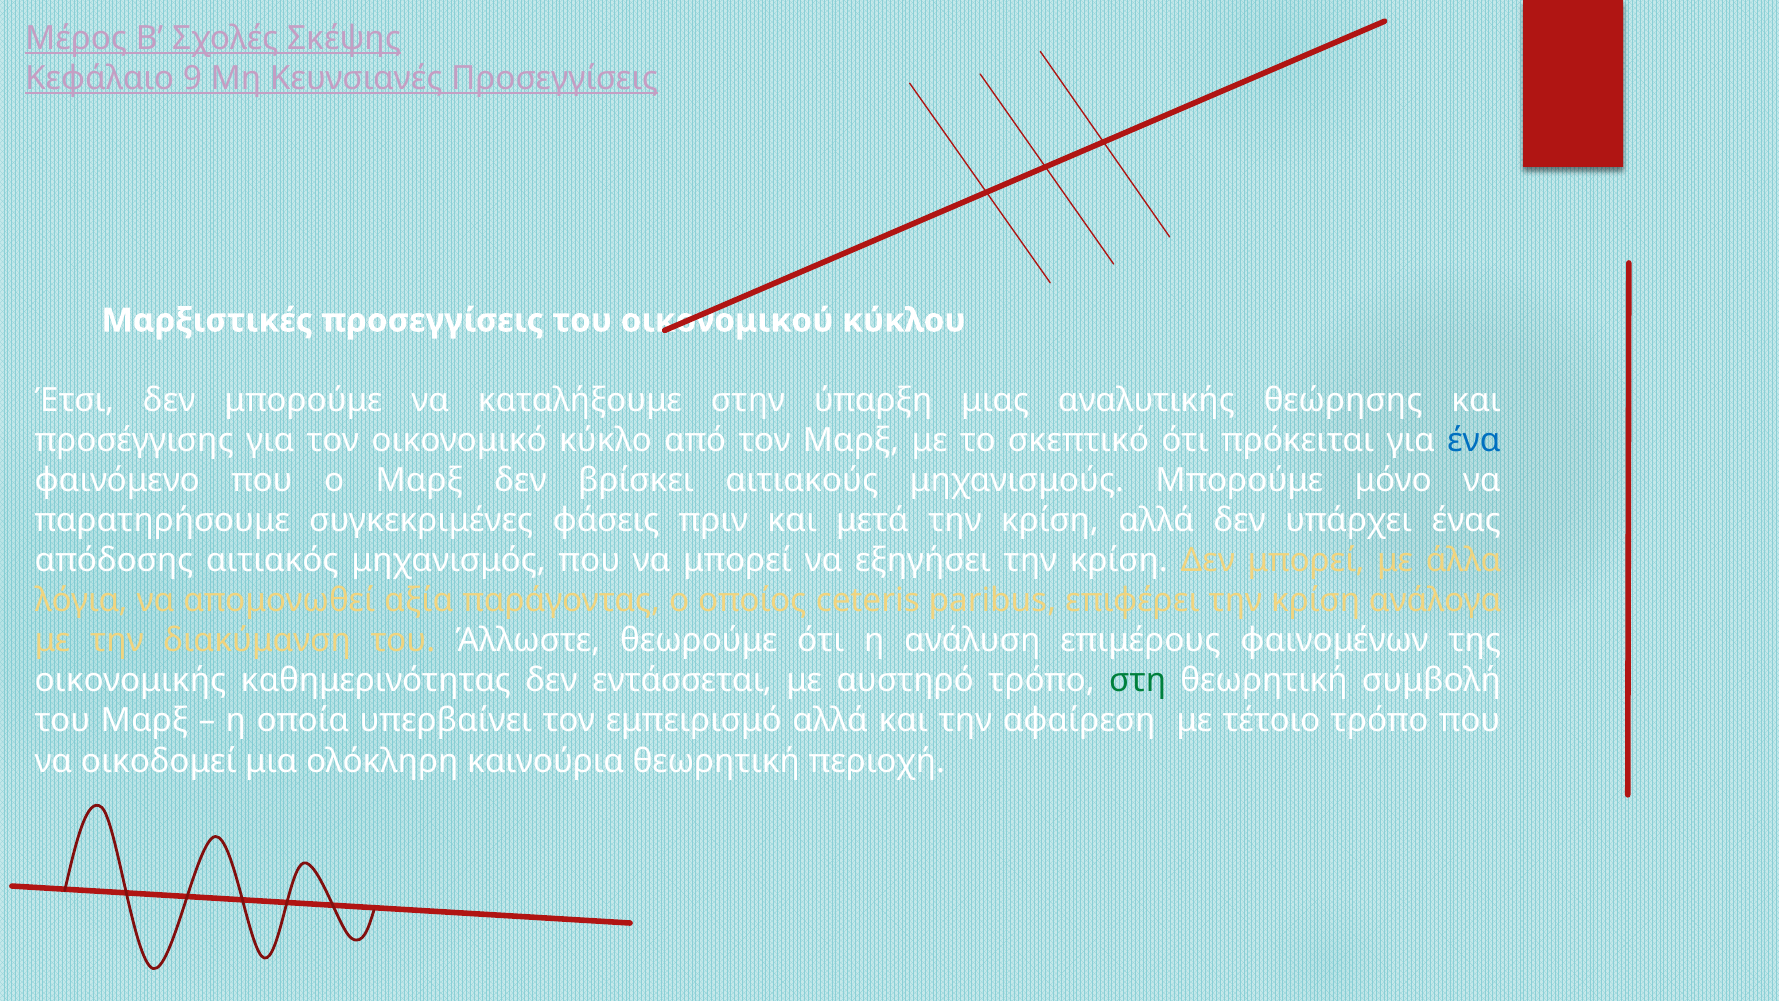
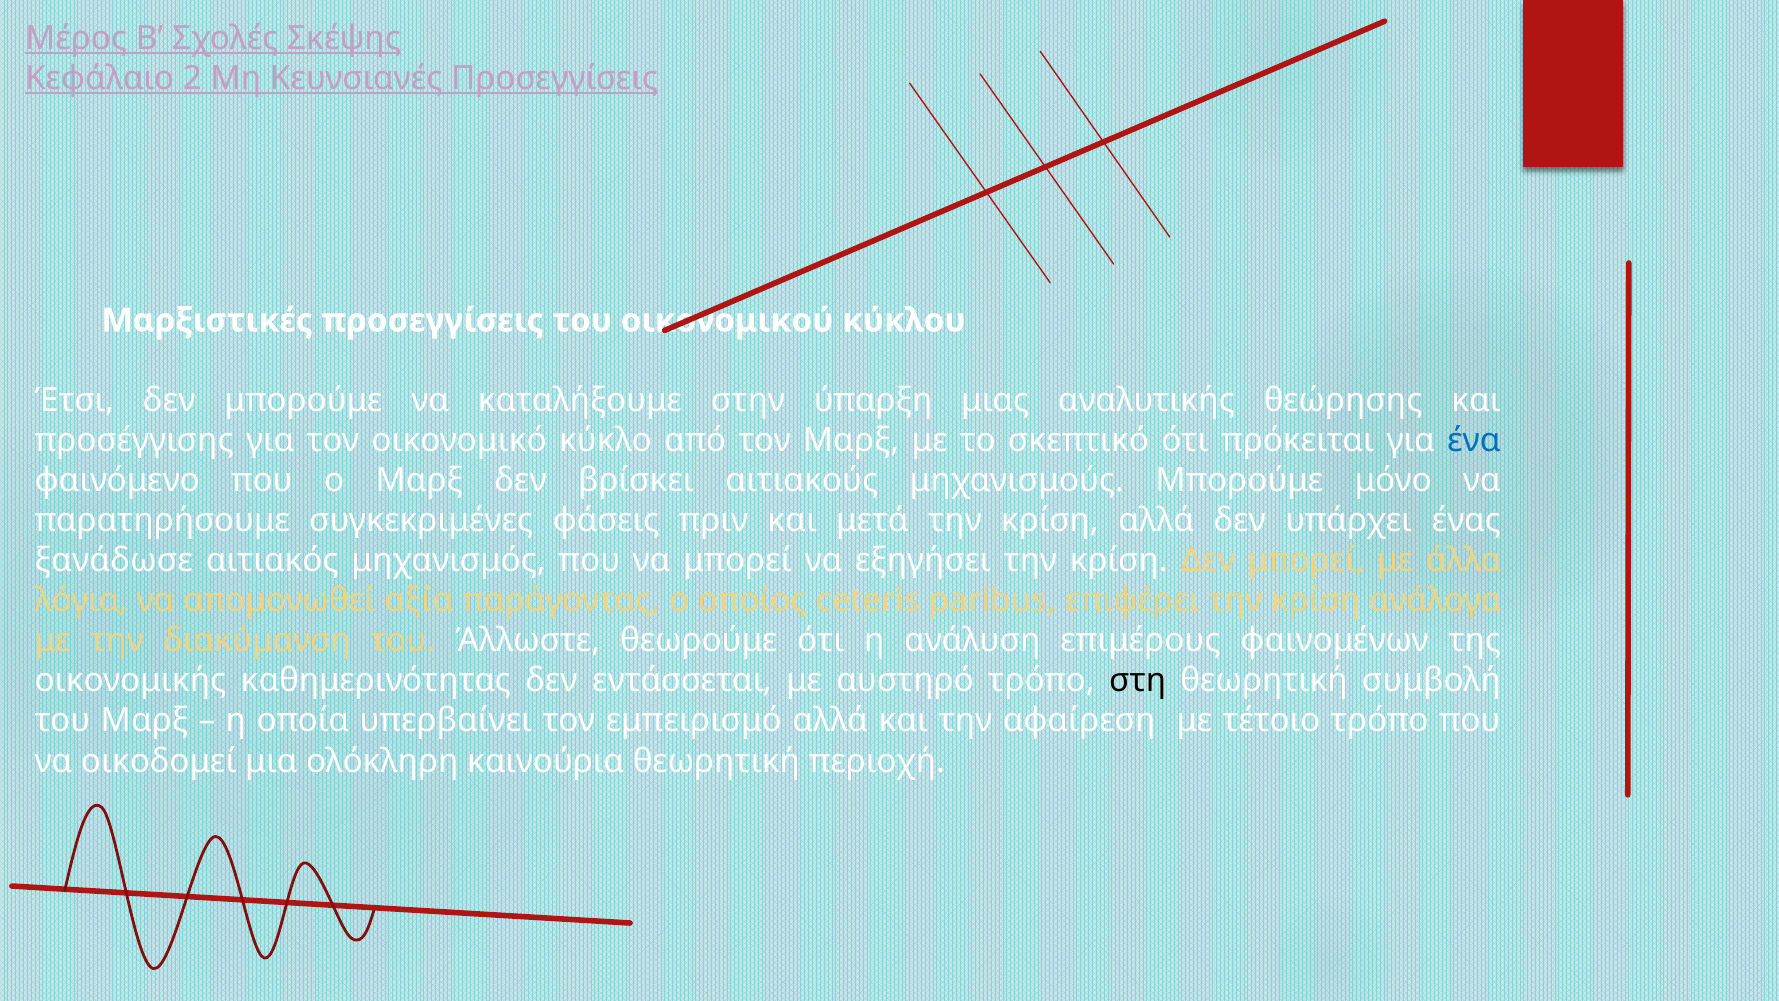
9: 9 -> 2 (192, 78)
απόδοσης: απόδοσης -> ξανάδωσε (114, 561)
στη colour: green -> black (1138, 681)
